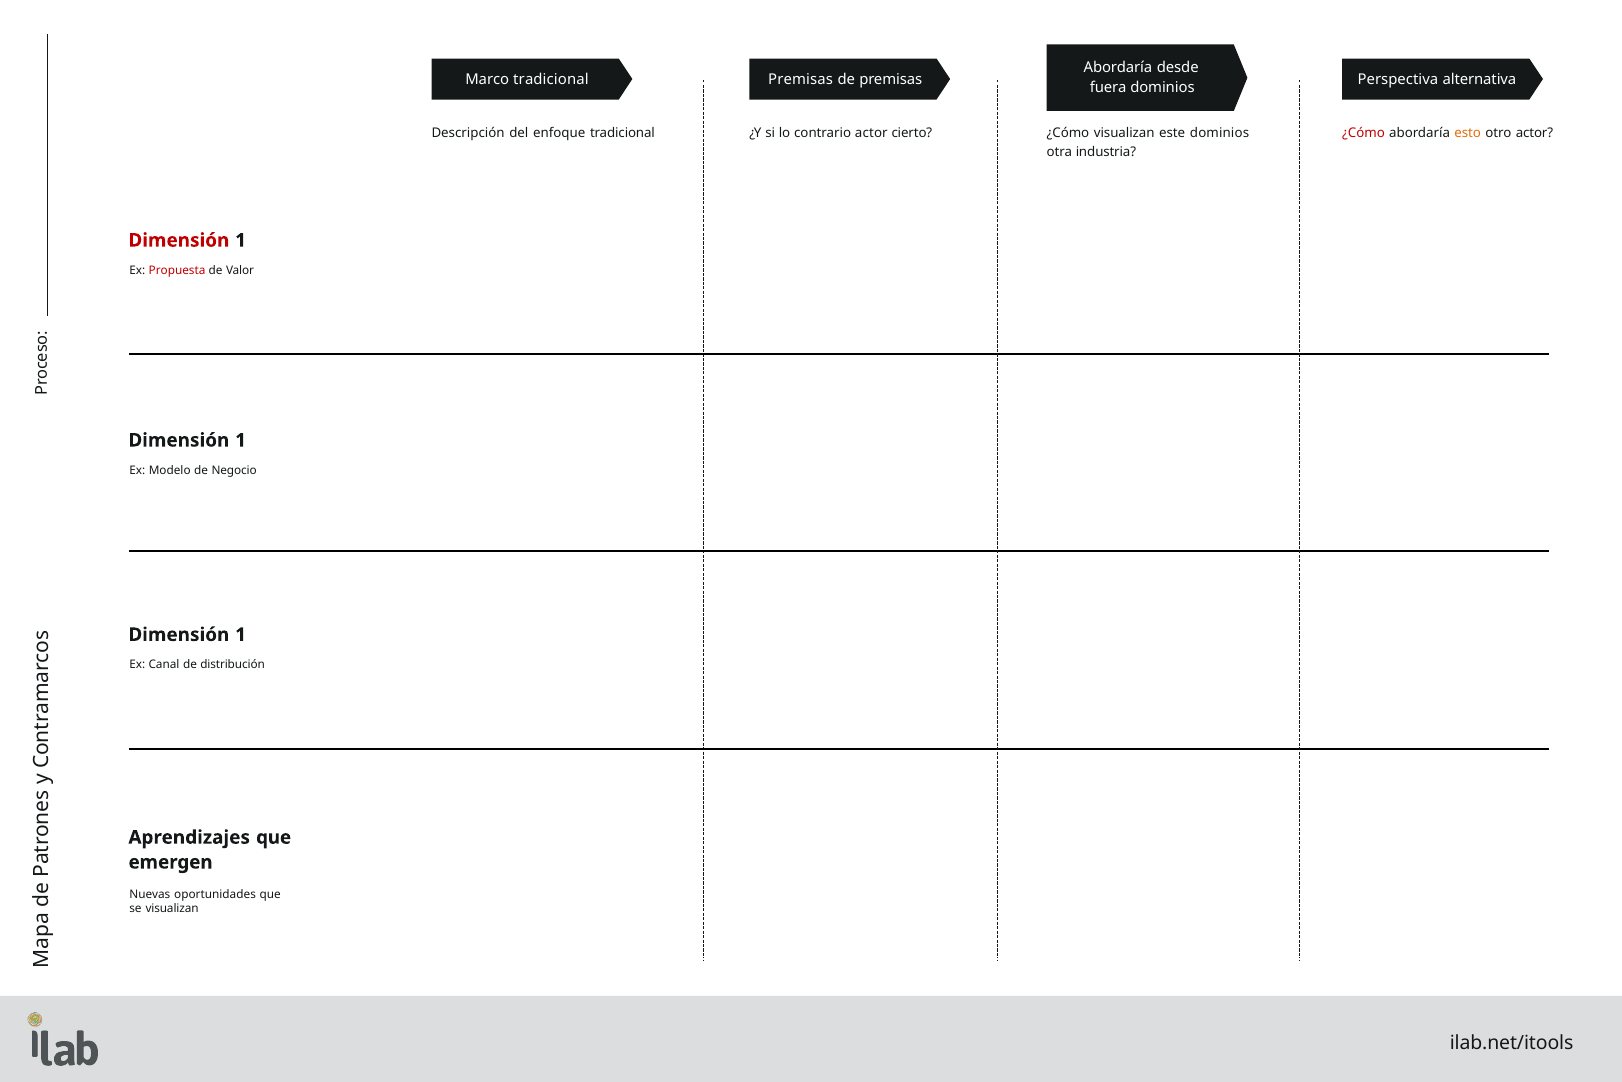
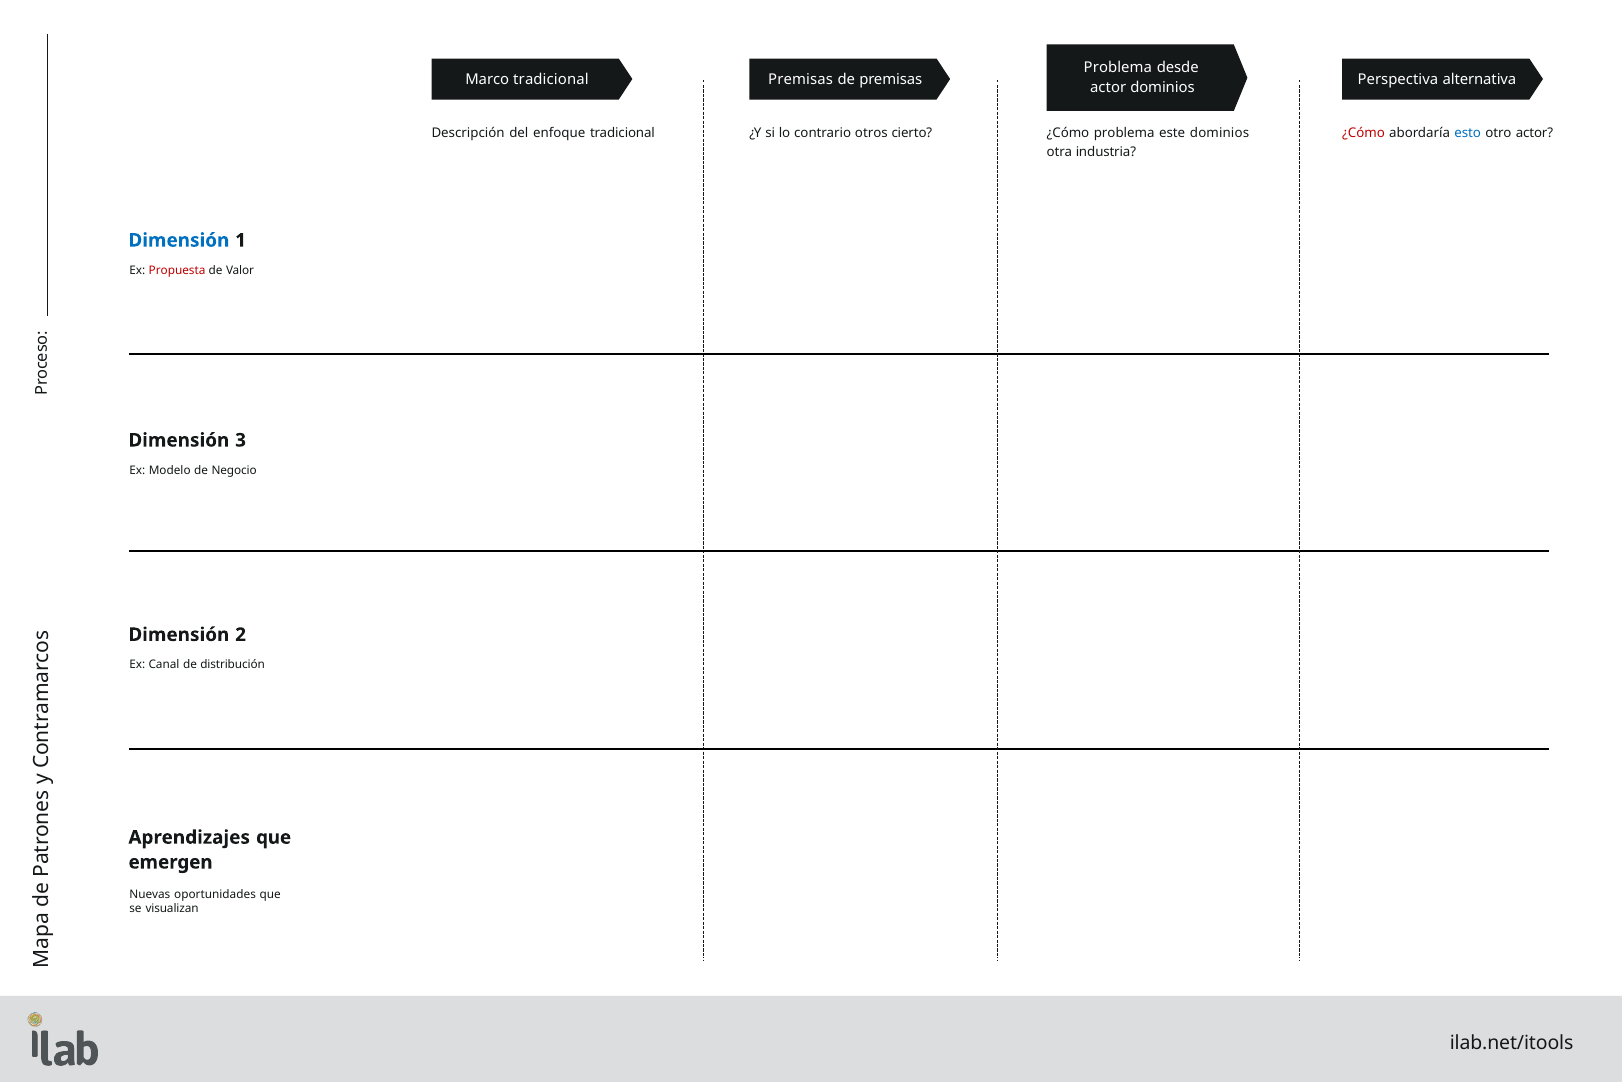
Abordaría: Abordaría -> Problema (1118, 68)
fuera: fuera -> actor (1108, 87)
contrario actor: actor -> otros (871, 133)
¿Cómo visualizan: visualizan -> problema (1124, 133)
esto colour: orange -> blue (1468, 133)
Dimensión colour: red -> blue (179, 240)
1: 1 -> 3 (241, 440)
1: 1 -> 2 (241, 634)
